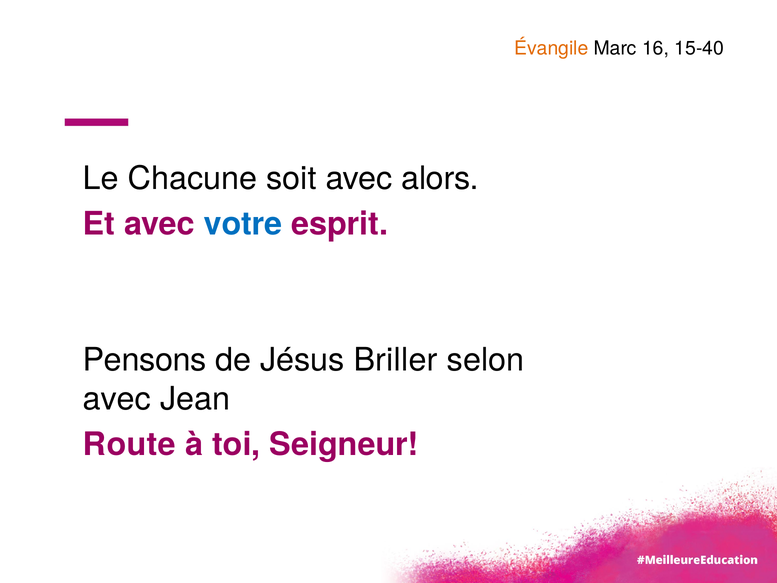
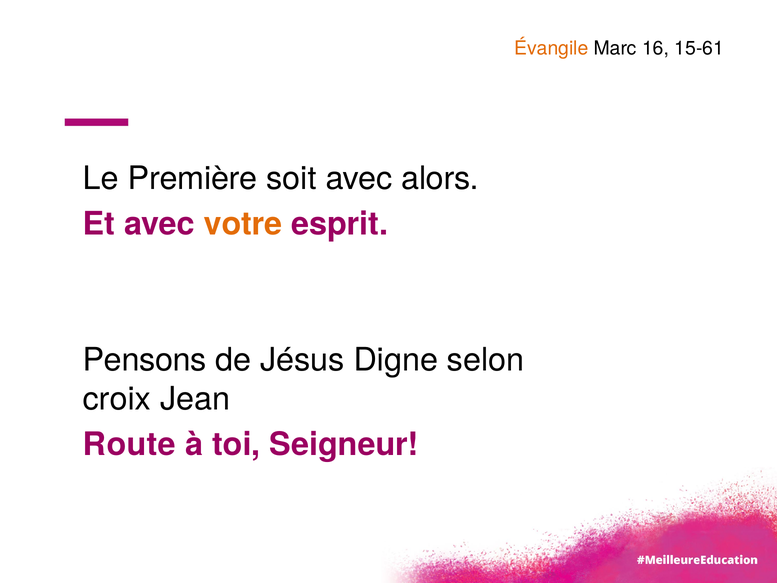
15-40: 15-40 -> 15-61 (699, 48)
Chacune: Chacune -> Première (193, 179)
votre colour: blue -> orange (243, 224)
Briller: Briller -> Digne (396, 360)
avec: avec -> croix (117, 399)
